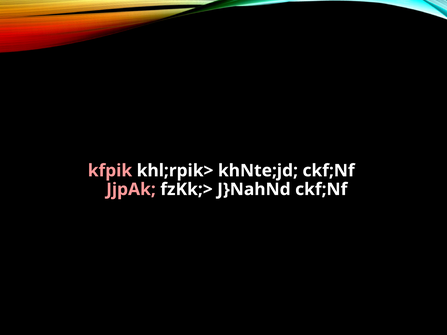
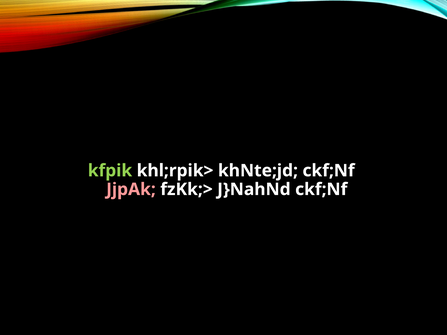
kfpik colour: pink -> light green (110, 171)
